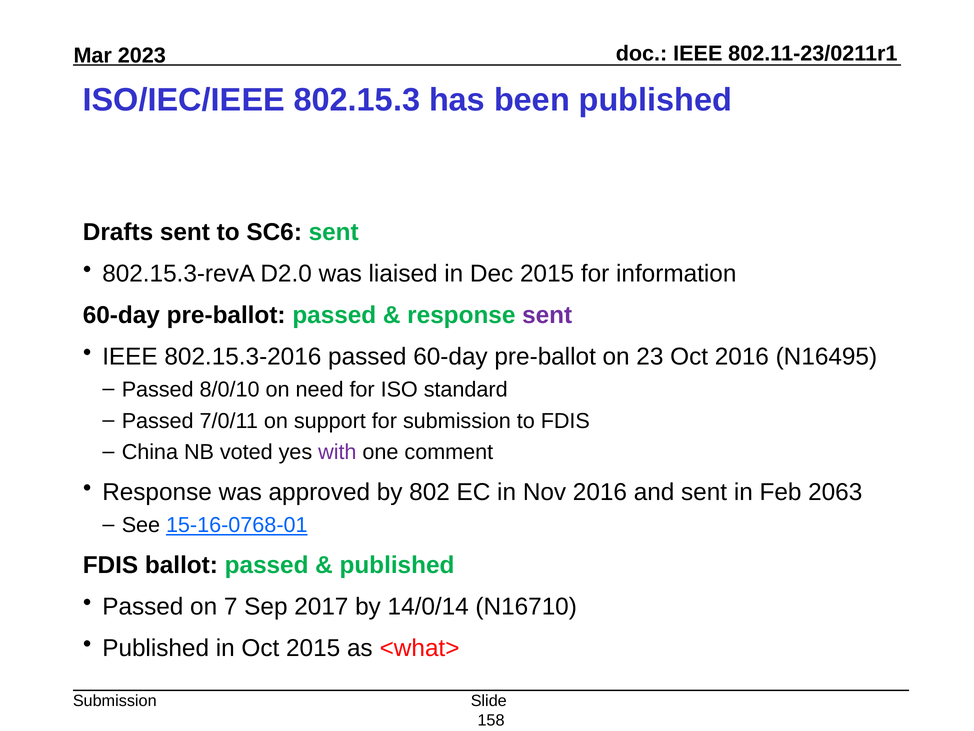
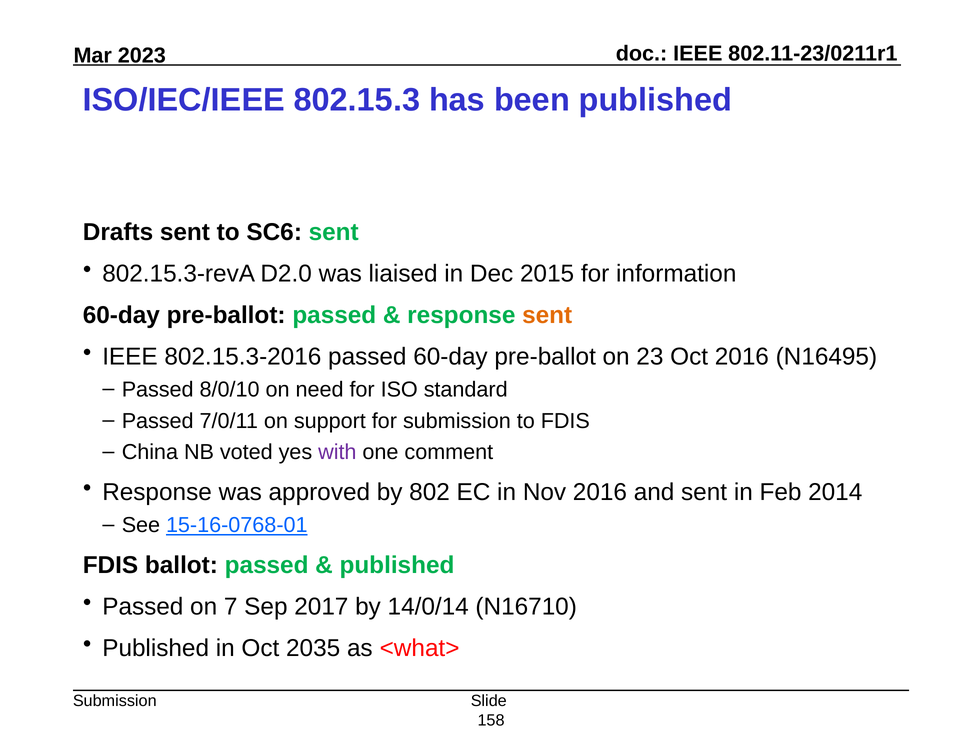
sent colour: purple -> orange (547, 315)
2063: 2063 -> 2014 (835, 492)
Oct 2015: 2015 -> 2035 (313, 648)
